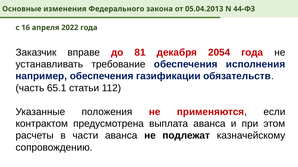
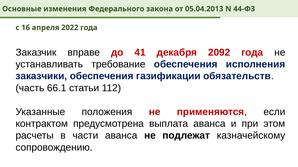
81: 81 -> 41 (140, 53)
2054: 2054 -> 2092 (219, 53)
например: например -> заказчики (41, 76)
65.1: 65.1 -> 66.1 (57, 88)
